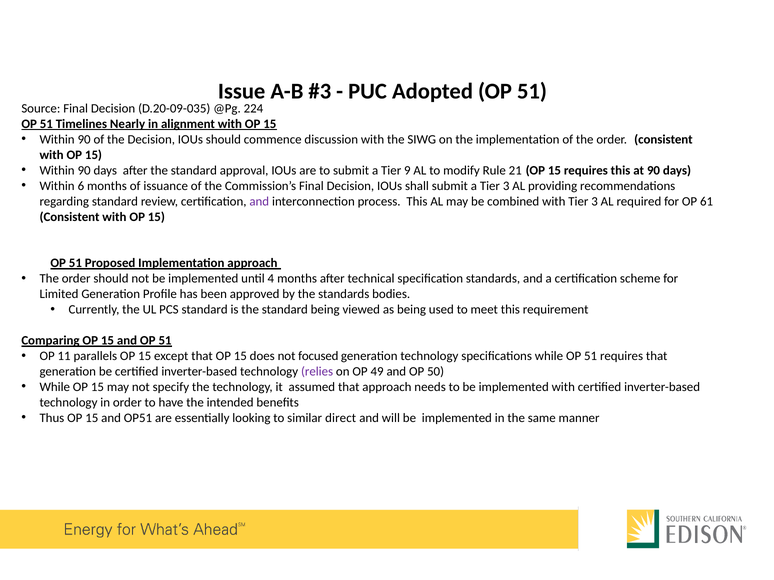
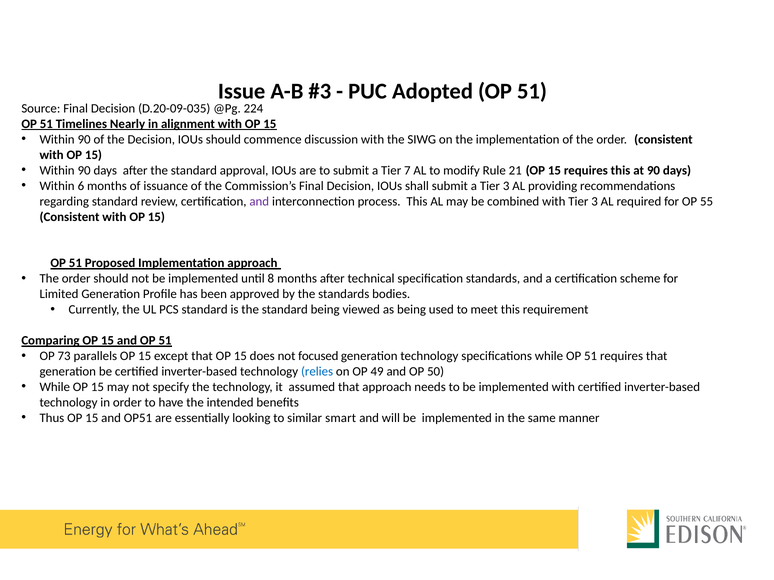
9: 9 -> 7 (407, 171)
61: 61 -> 55 (707, 201)
4: 4 -> 8 (271, 279)
11: 11 -> 73 (64, 356)
relies colour: purple -> blue (317, 372)
direct: direct -> smart (341, 418)
